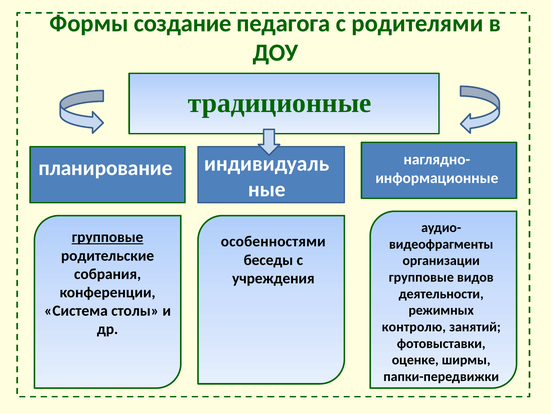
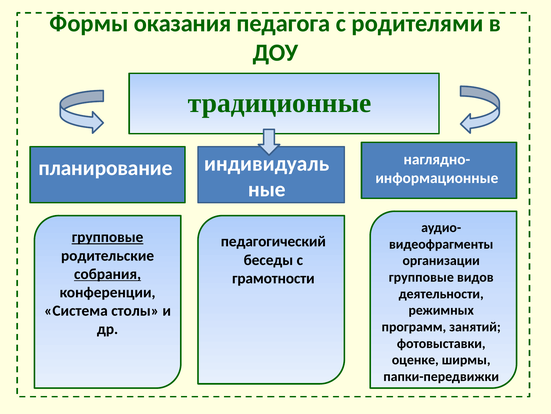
создание: создание -> оказания (183, 23)
особенностями: особенностями -> педагогический (273, 241)
собрания underline: none -> present (108, 274)
учреждения: учреждения -> грамотности (273, 278)
контролю: контролю -> программ (414, 326)
